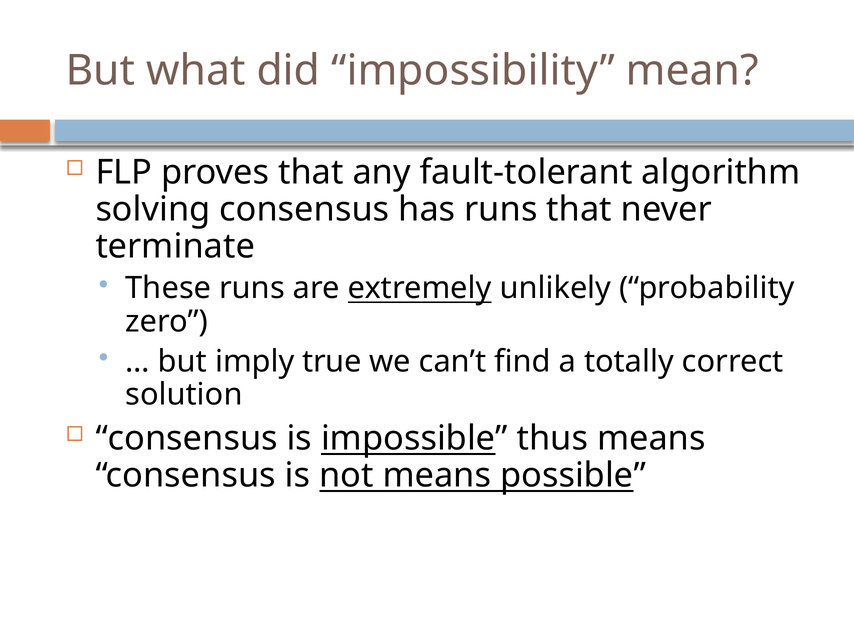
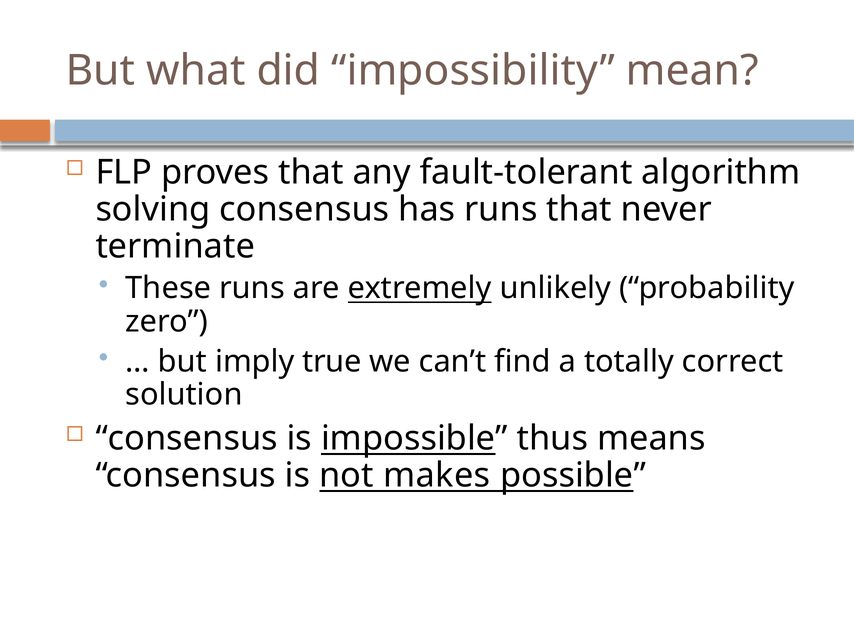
not means: means -> makes (437, 475)
